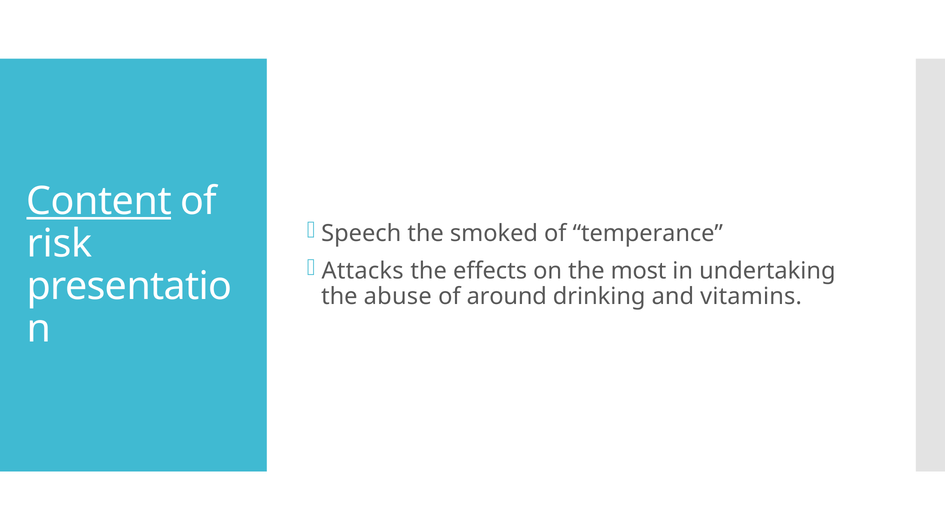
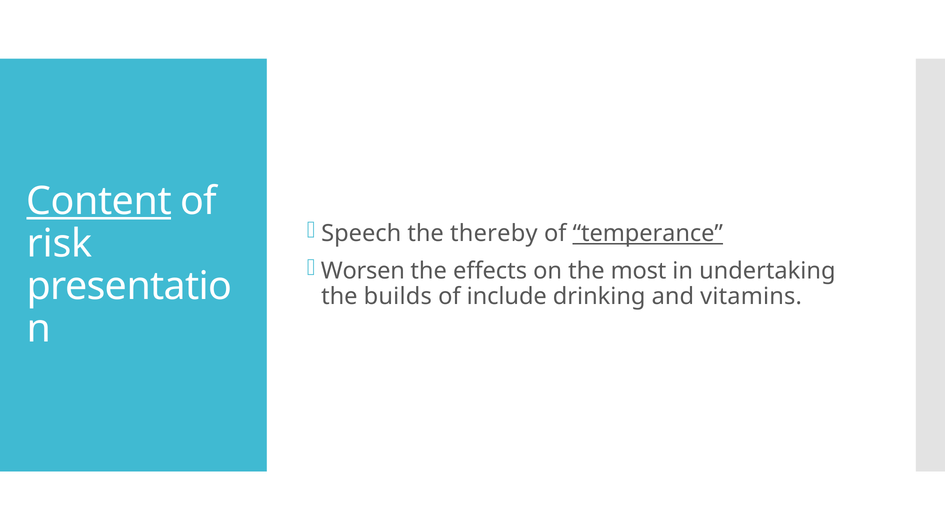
smoked: smoked -> thereby (494, 234)
temperance underline: none -> present (648, 234)
Attacks: Attacks -> Worsen (363, 271)
abuse: abuse -> builds (398, 297)
around: around -> include (507, 297)
